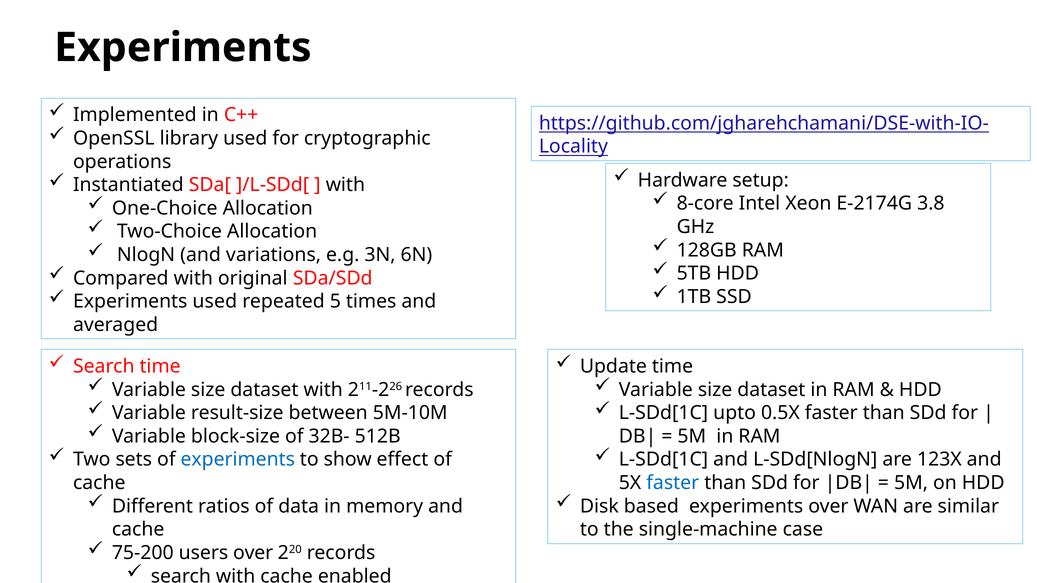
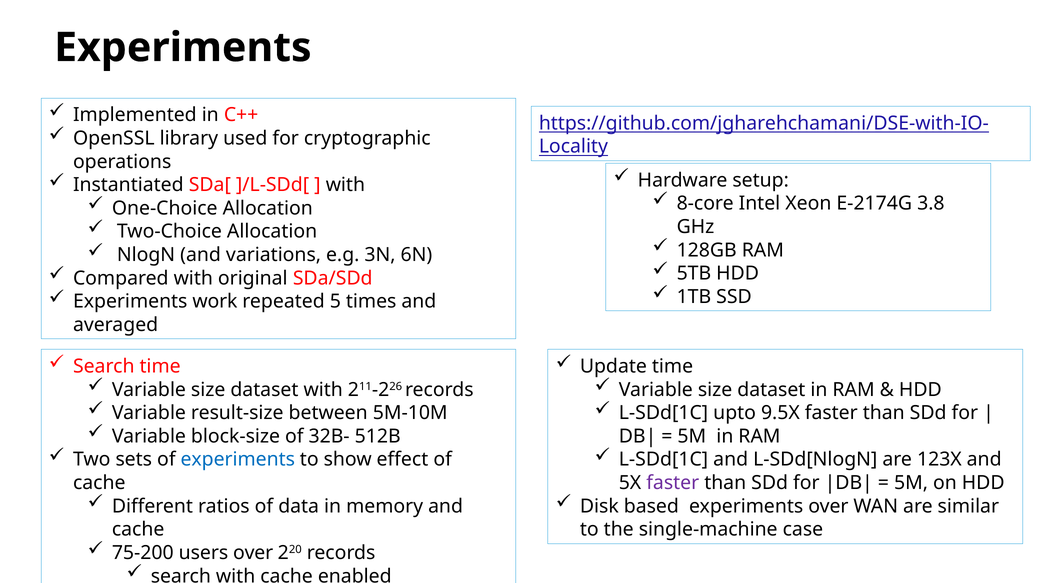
Experiments used: used -> work (215, 302)
0.5X: 0.5X -> 9.5X (780, 413)
faster colour: blue -> purple (673, 483)
